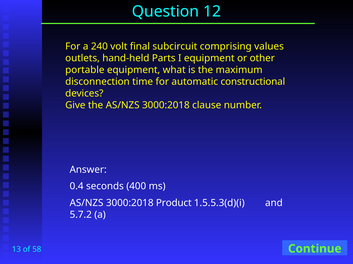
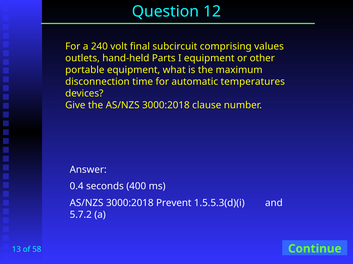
constructional: constructional -> temperatures (253, 82)
Product: Product -> Prevent (174, 203)
